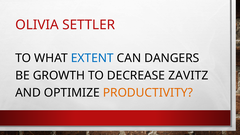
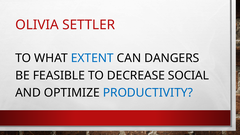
GROWTH: GROWTH -> FEASIBLE (59, 75)
ZAVITZ: ZAVITZ -> SOCIAL (188, 75)
PRODUCTIVITY colour: orange -> blue (148, 93)
